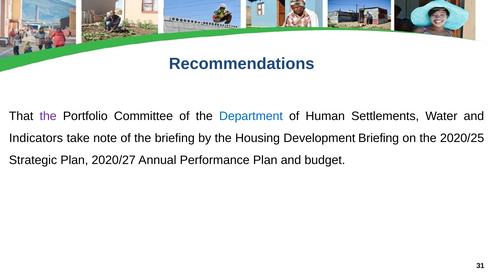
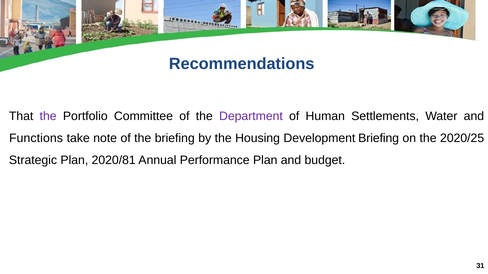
Department colour: blue -> purple (251, 116)
Indicators: Indicators -> Functions (36, 138)
2020/27: 2020/27 -> 2020/81 (114, 160)
